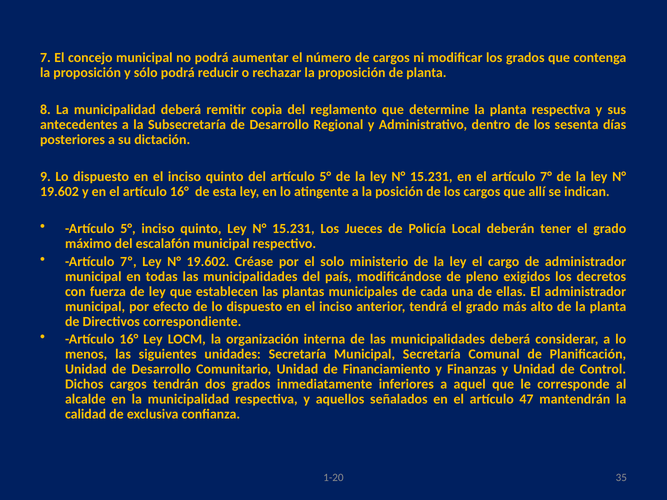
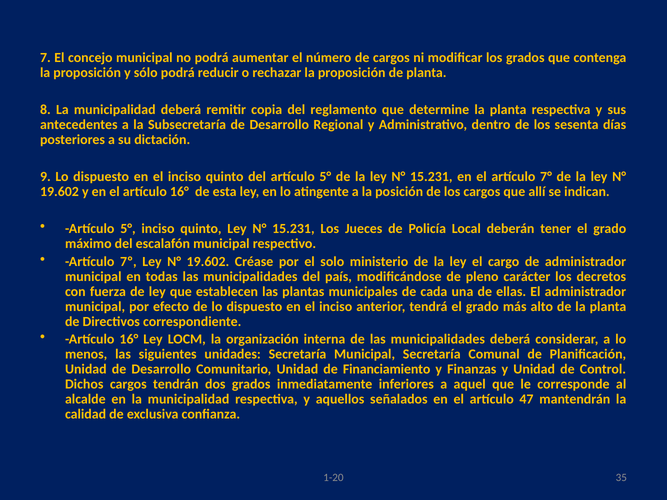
exigidos: exigidos -> carácter (527, 277)
